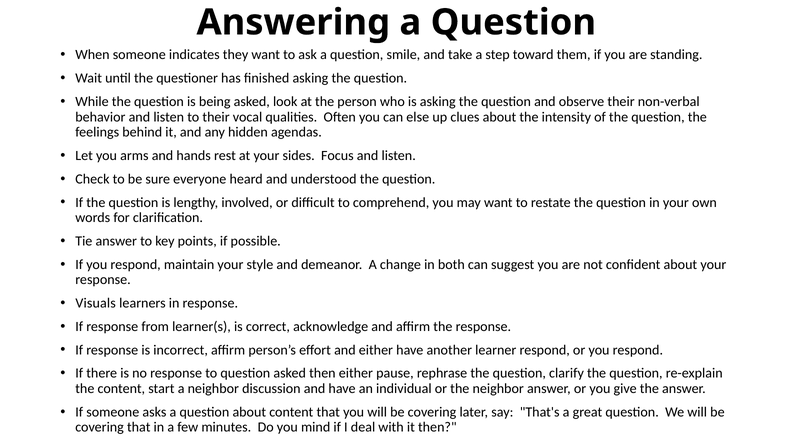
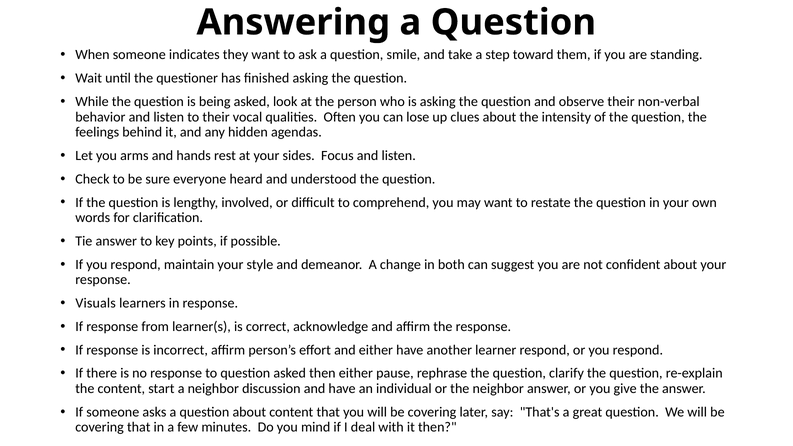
else: else -> lose (418, 117)
